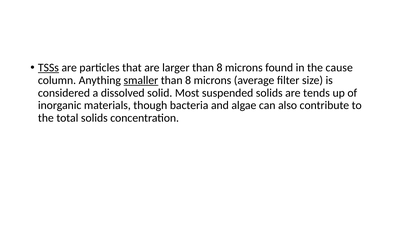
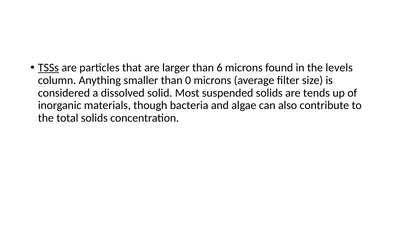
larger than 8: 8 -> 6 (219, 68)
cause: cause -> levels (339, 68)
smaller underline: present -> none (141, 80)
8: 8 -> 0 (188, 80)
